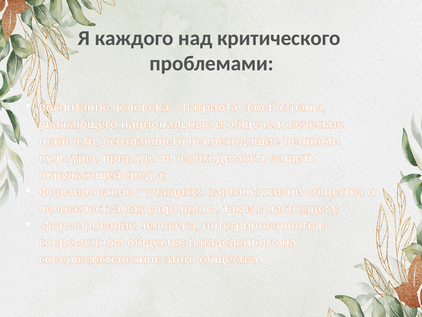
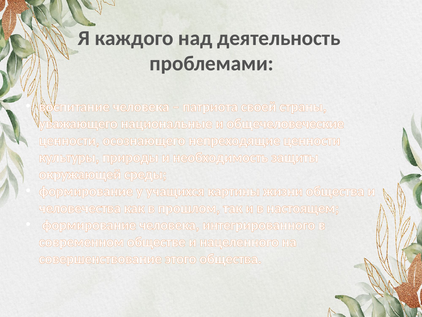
критического: критического -> деятельность (279, 38)
